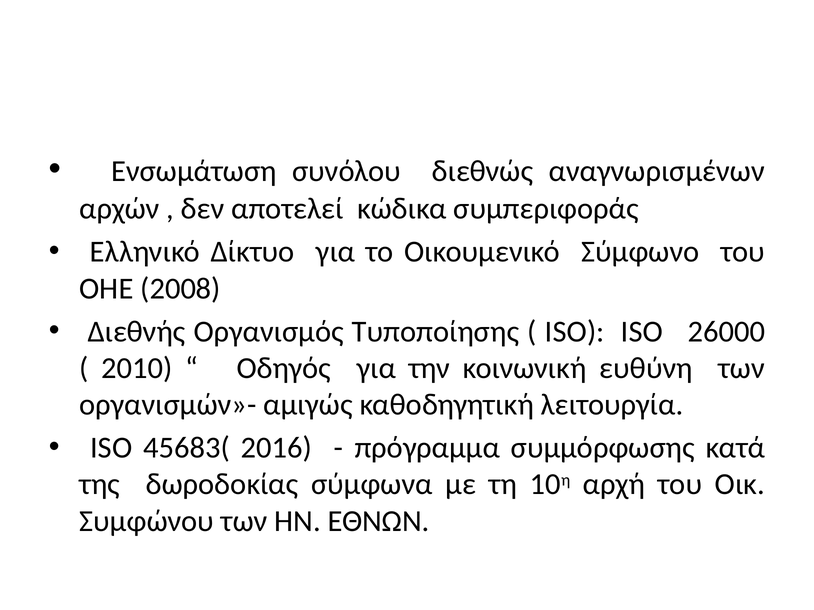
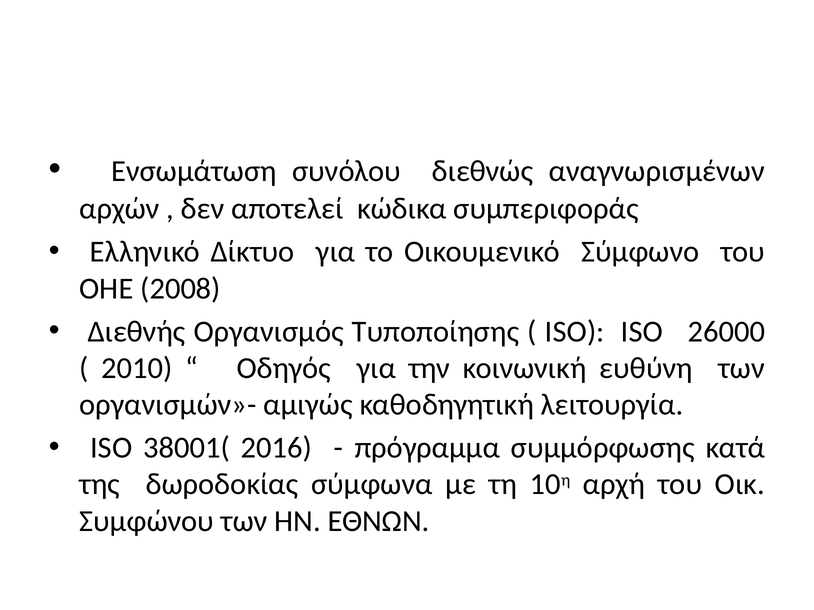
45683(: 45683( -> 38001( (186, 448)
